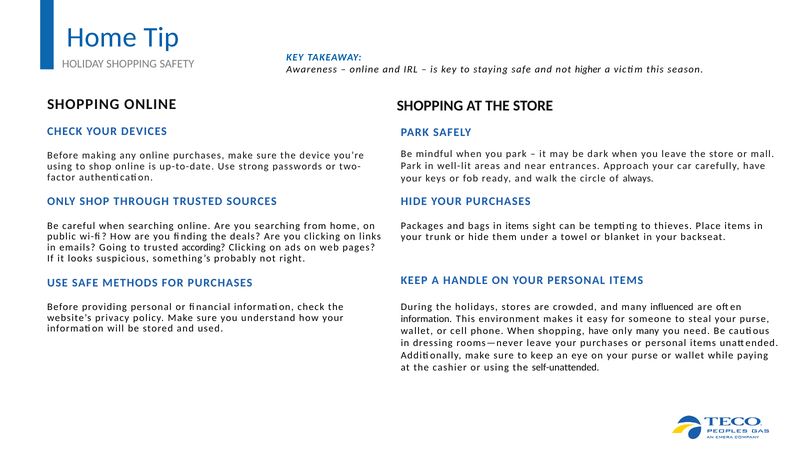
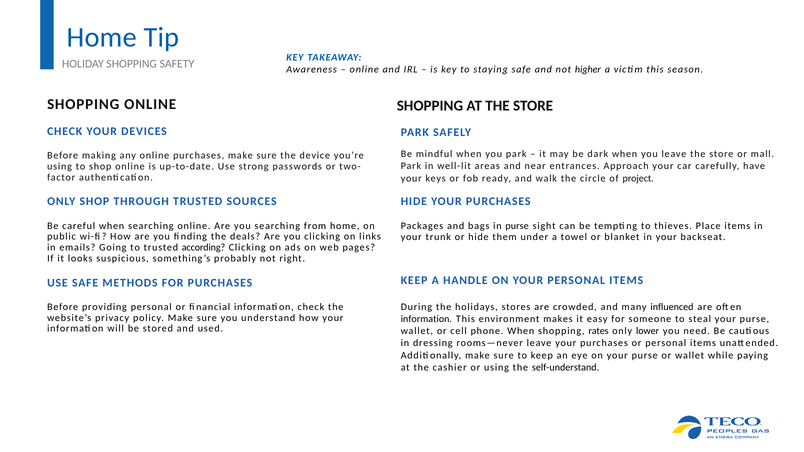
always: always -> project (638, 178)
in items: items -> purse (517, 226)
shopping have: have -> rates (598, 331)
only many: many -> lower (648, 331)
self-unattended: self-unattended -> self-understand (566, 367)
